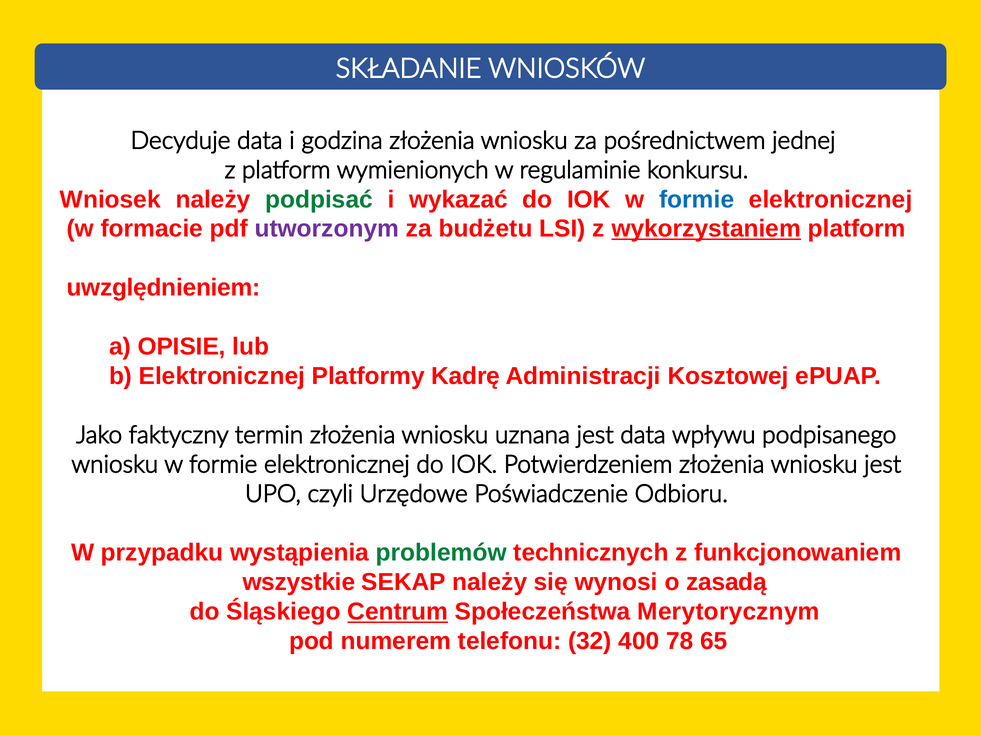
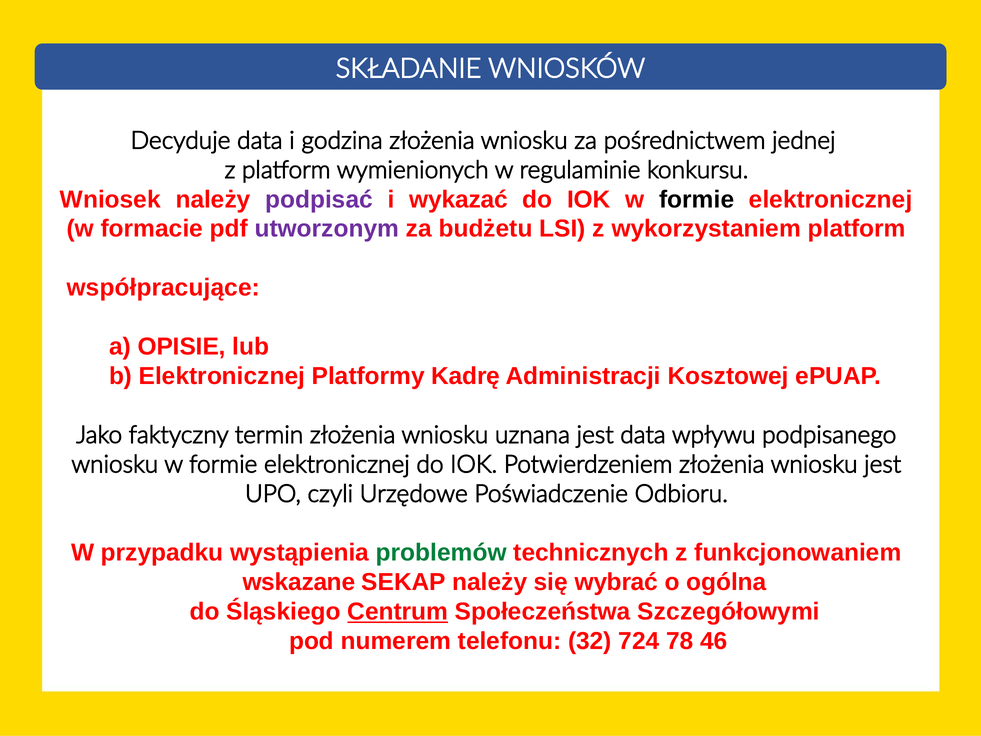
podpisać colour: green -> purple (319, 199)
formie colour: blue -> black (697, 199)
wykorzystaniem underline: present -> none (706, 229)
uwzględnieniem: uwzględnieniem -> współpracujące (163, 288)
wszystkie: wszystkie -> wskazane (299, 582)
wynosi: wynosi -> wybrać (616, 582)
zasadą: zasadą -> ogólna (726, 582)
Merytorycznym: Merytorycznym -> Szczegółowymi (729, 611)
400: 400 -> 724 (639, 641)
65: 65 -> 46 (714, 641)
